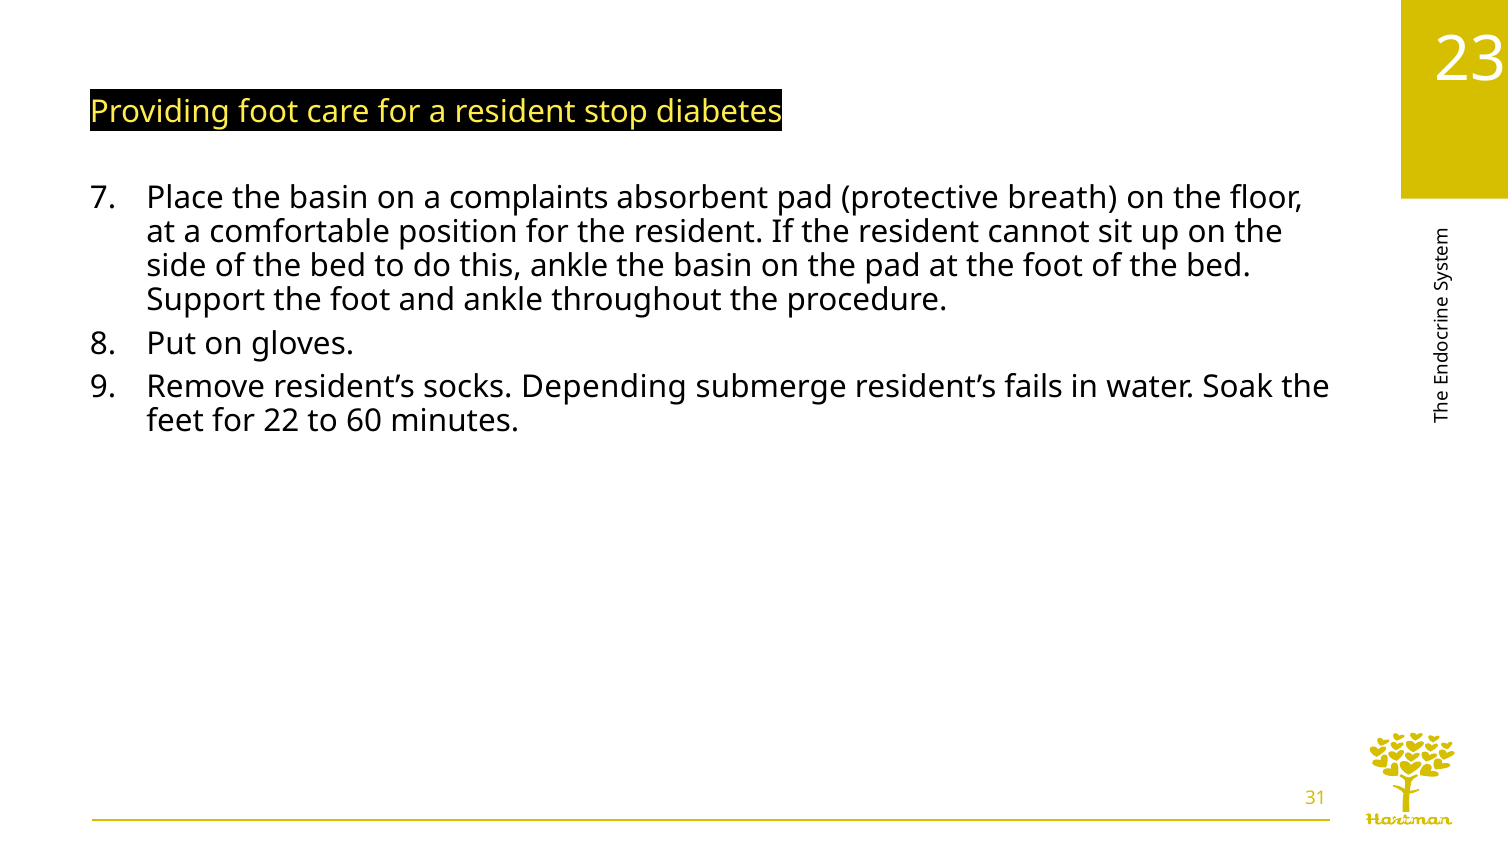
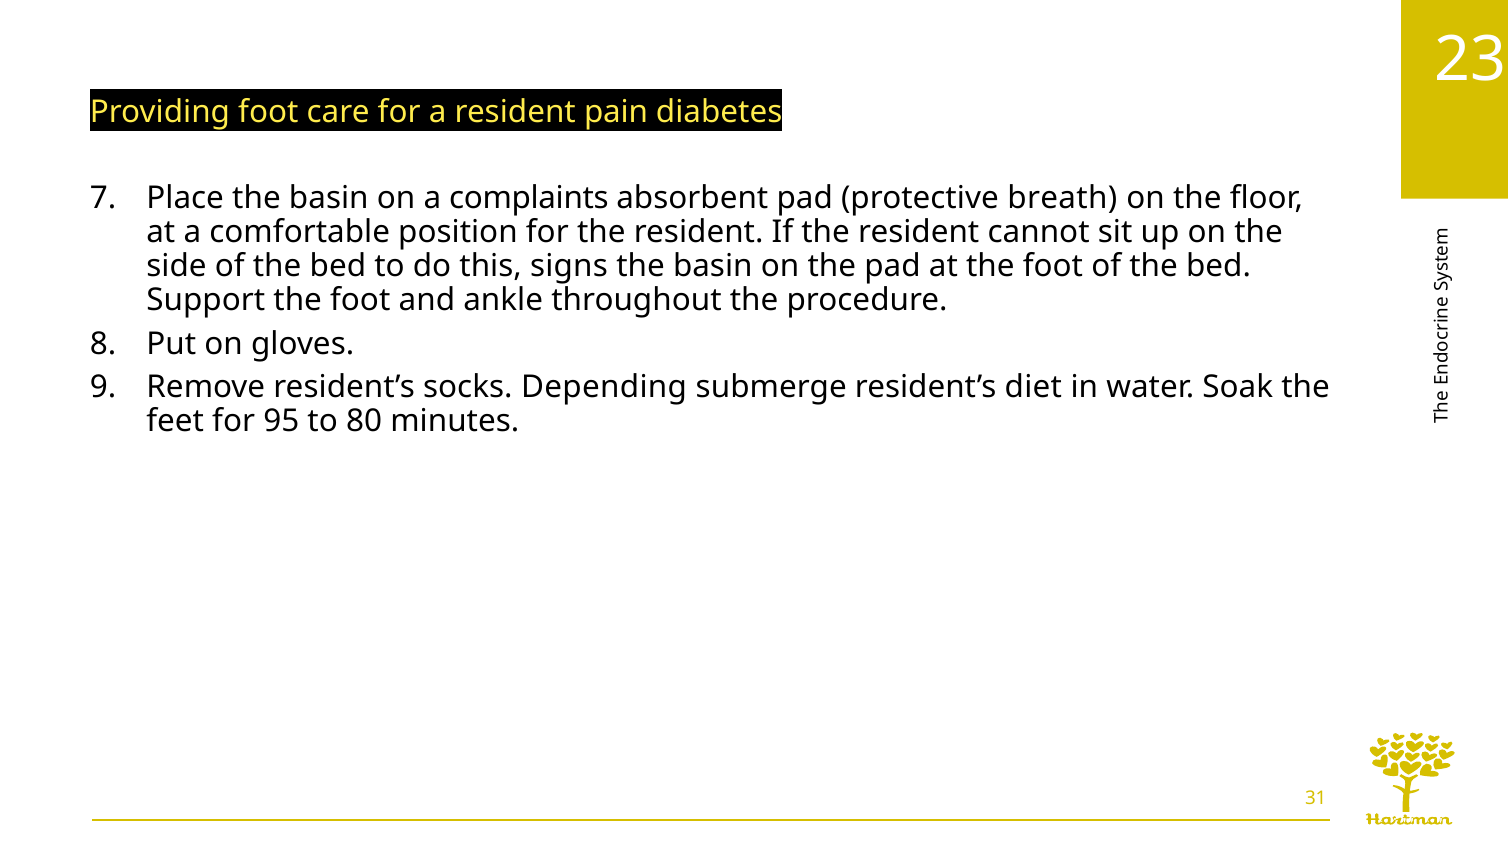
stop: stop -> pain (616, 112)
this ankle: ankle -> signs (569, 266)
fails: fails -> diet (1033, 387)
22: 22 -> 95 (281, 421)
60: 60 -> 80 (364, 421)
